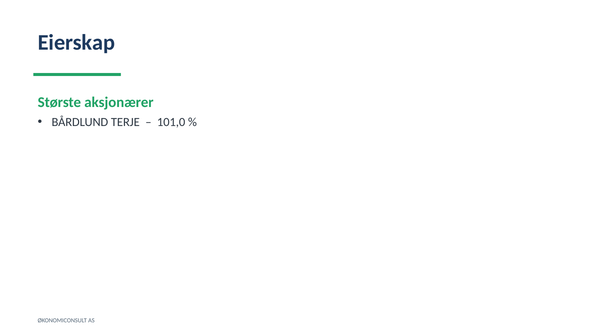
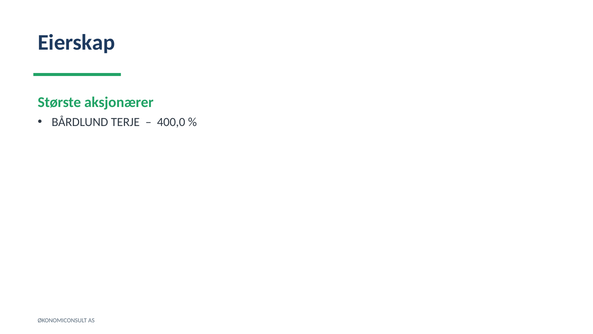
101,0: 101,0 -> 400,0 (171, 122)
